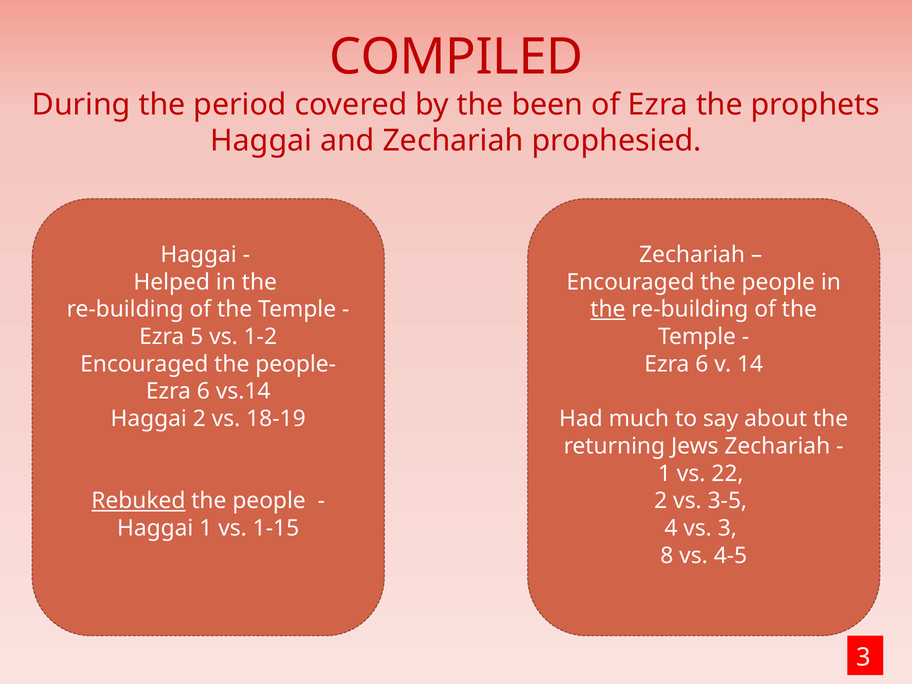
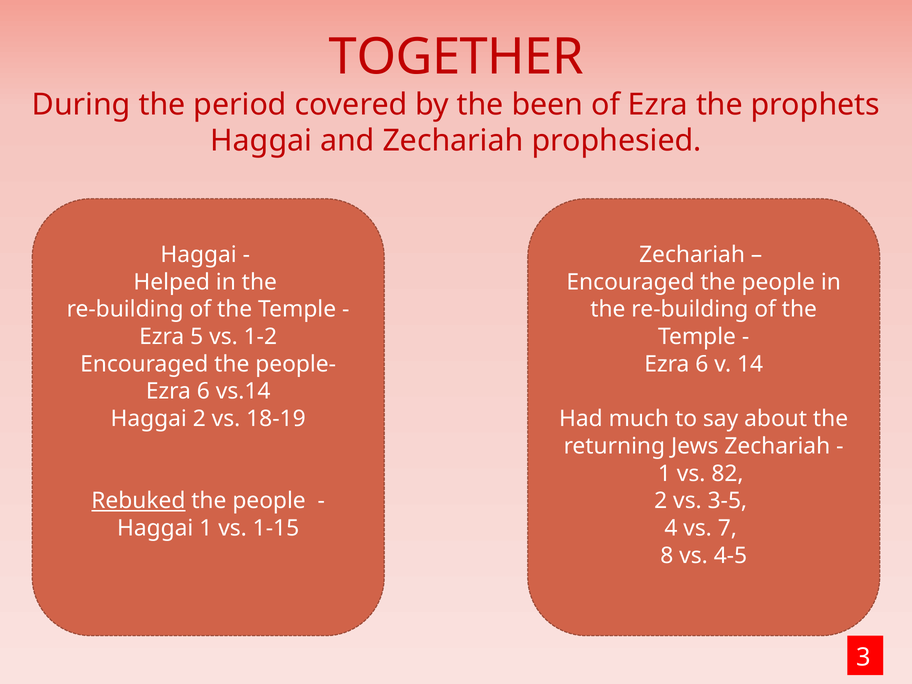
COMPILED: COMPILED -> TOGETHER (456, 57)
the underline: present -> none (608, 309)
22: 22 -> 82 (727, 474)
vs 3: 3 -> 7 (727, 528)
